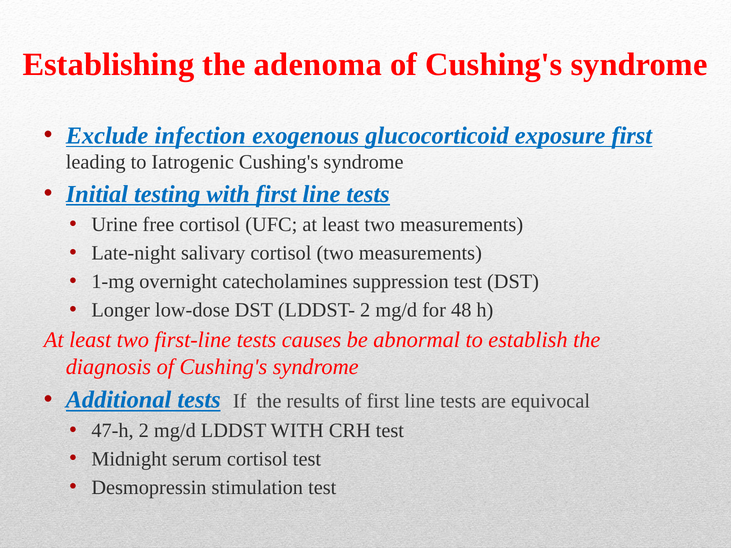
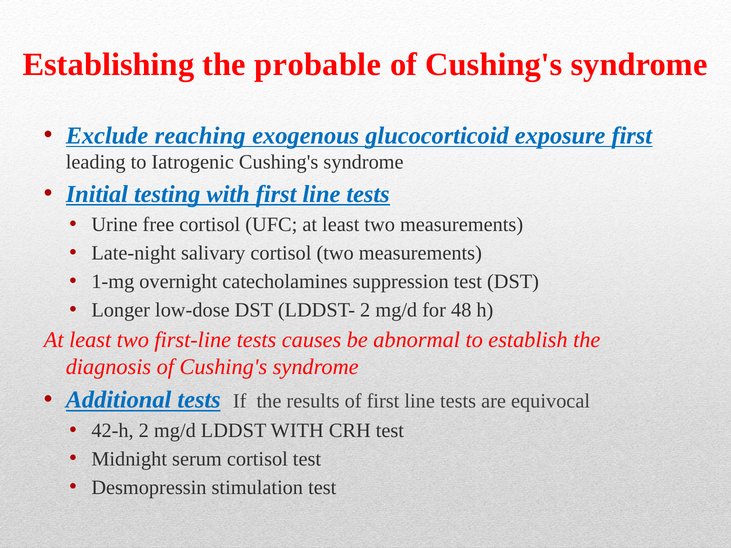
adenoma: adenoma -> probable (318, 64)
infection: infection -> reaching (200, 136)
47-h: 47-h -> 42-h (113, 431)
